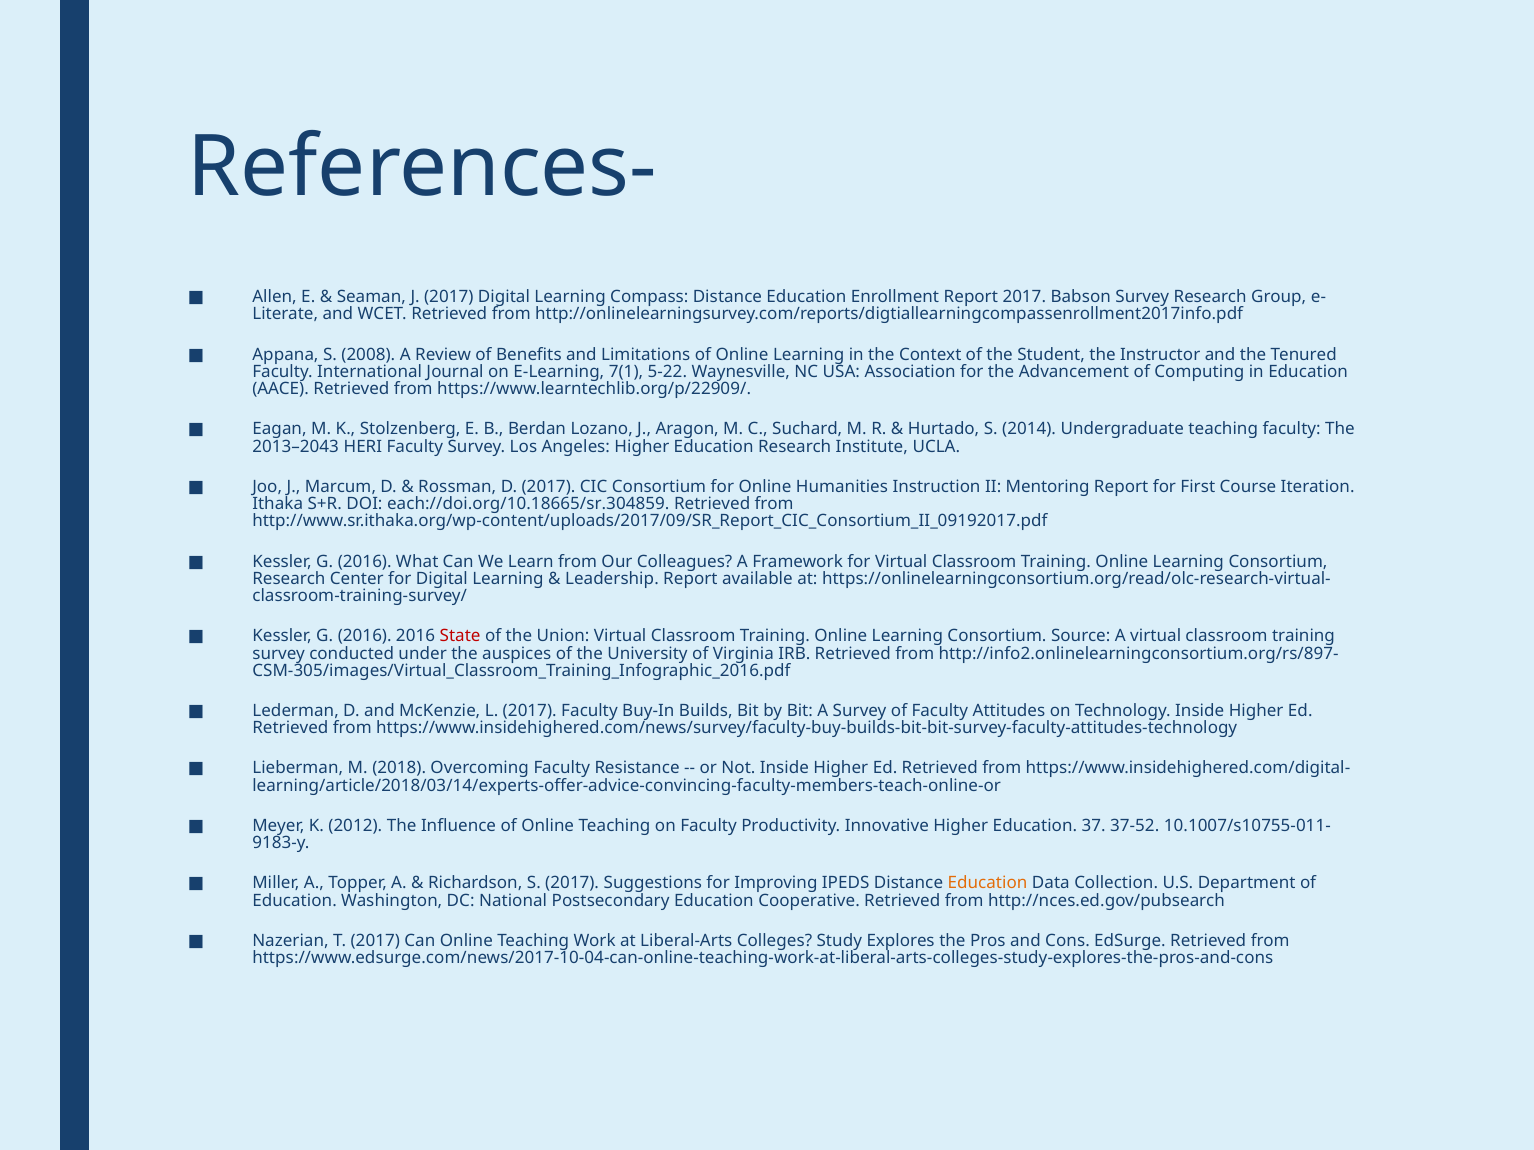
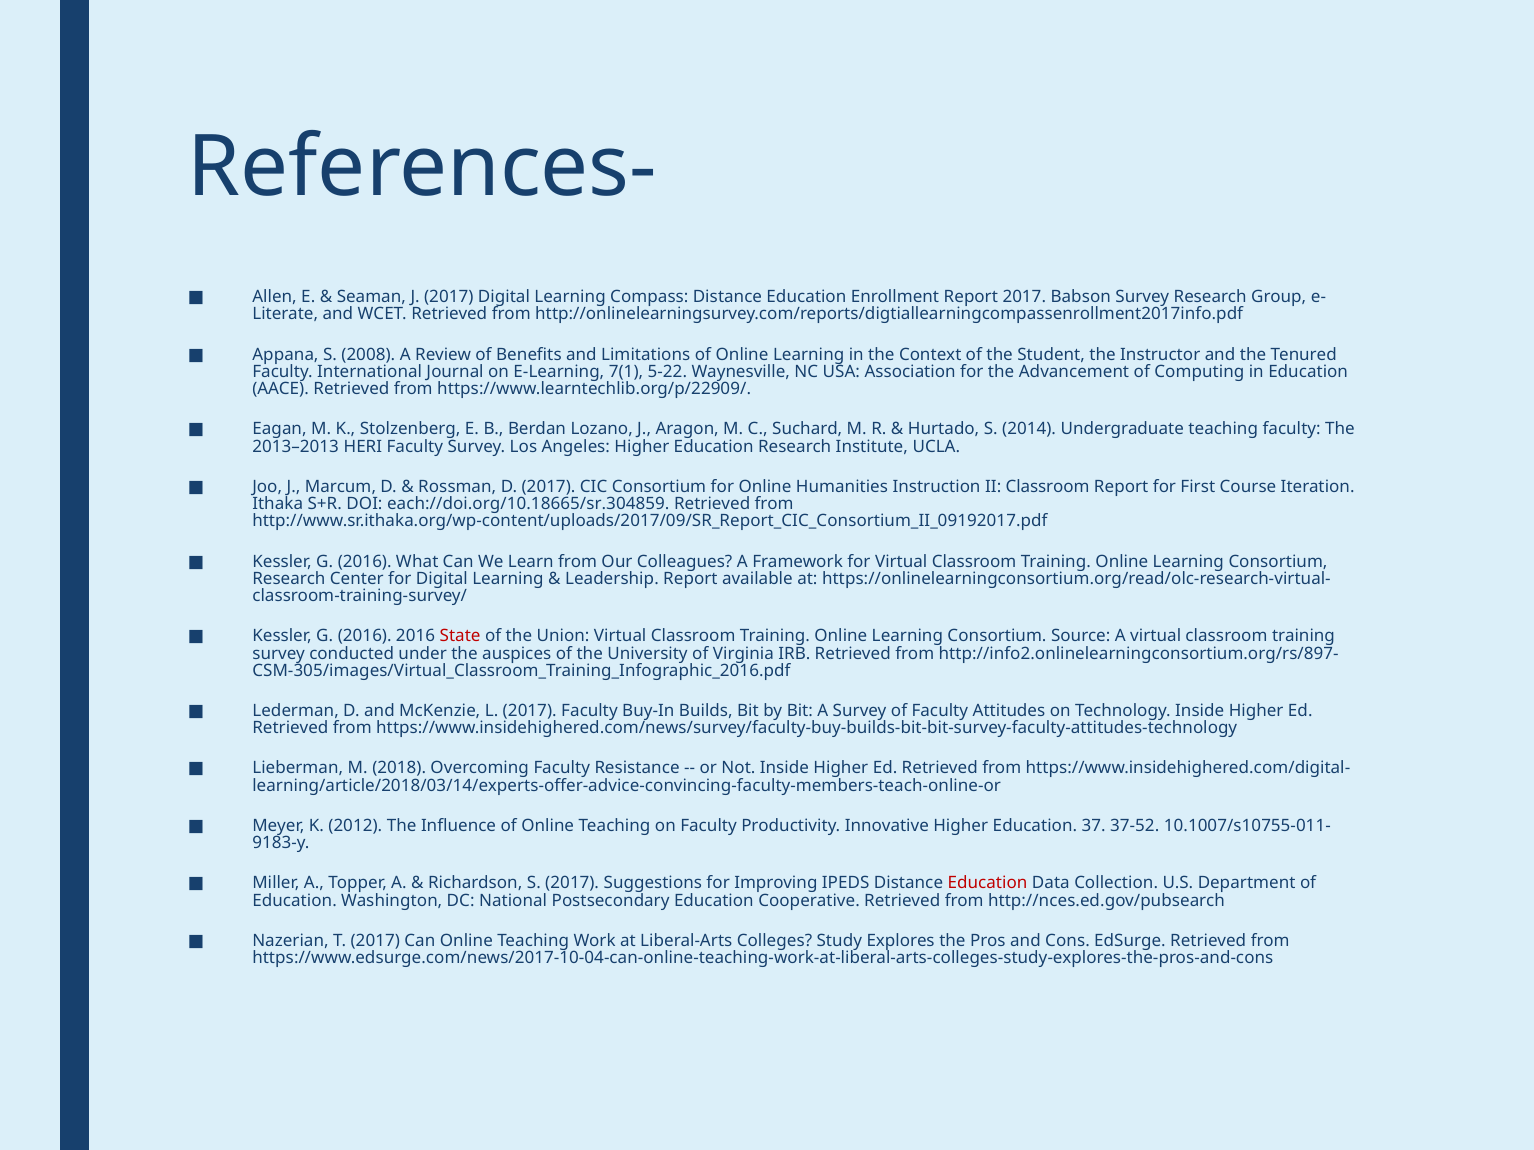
2013–2043: 2013–2043 -> 2013–2013 (296, 447)
II Mentoring: Mentoring -> Classroom (1048, 487)
Education colour: orange -> red (987, 884)
